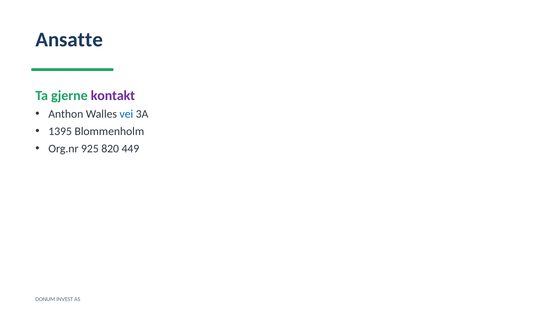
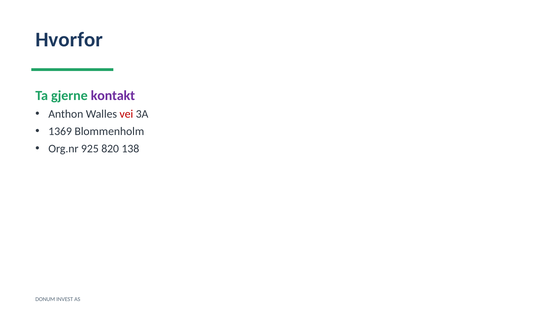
Ansatte: Ansatte -> Hvorfor (69, 40)
vei colour: blue -> red (126, 114)
1395: 1395 -> 1369 (60, 132)
449: 449 -> 138 (130, 149)
